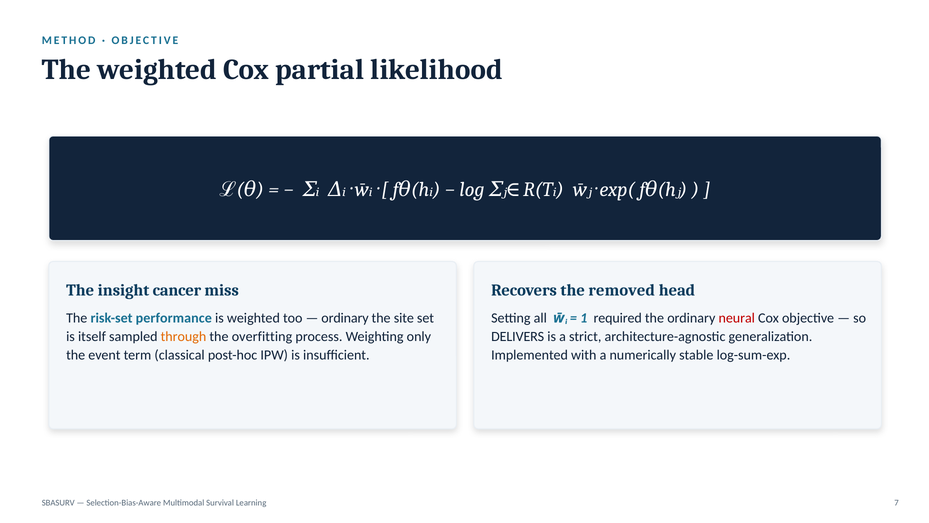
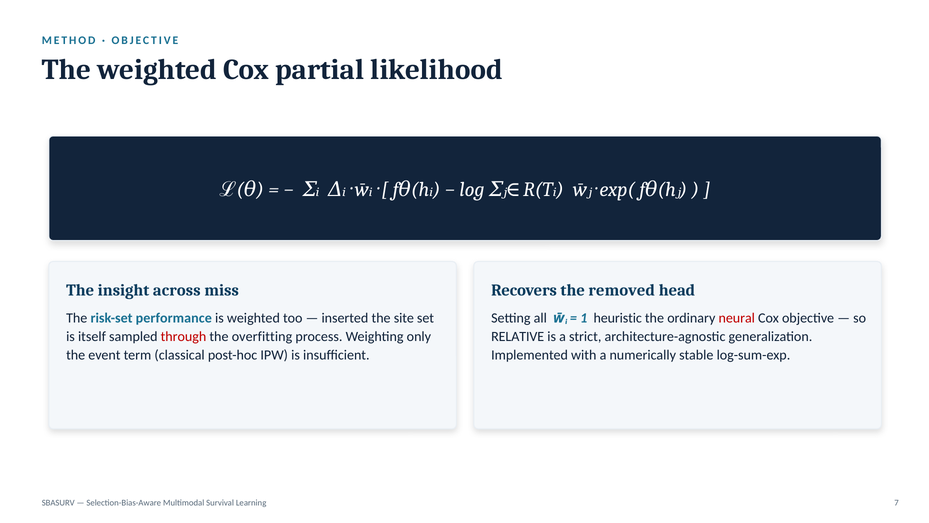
cancer: cancer -> across (177, 290)
ordinary: ordinary -> inserted (345, 318)
required: required -> heuristic (618, 318)
through colour: orange -> red (183, 336)
DELIVERS: DELIVERS -> RELATIVE (518, 336)
